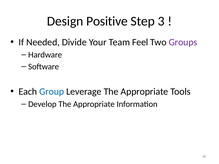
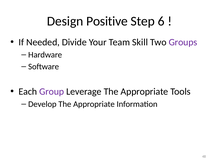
3: 3 -> 6 (161, 21)
Feel: Feel -> Skill (140, 42)
Group colour: blue -> purple (52, 92)
